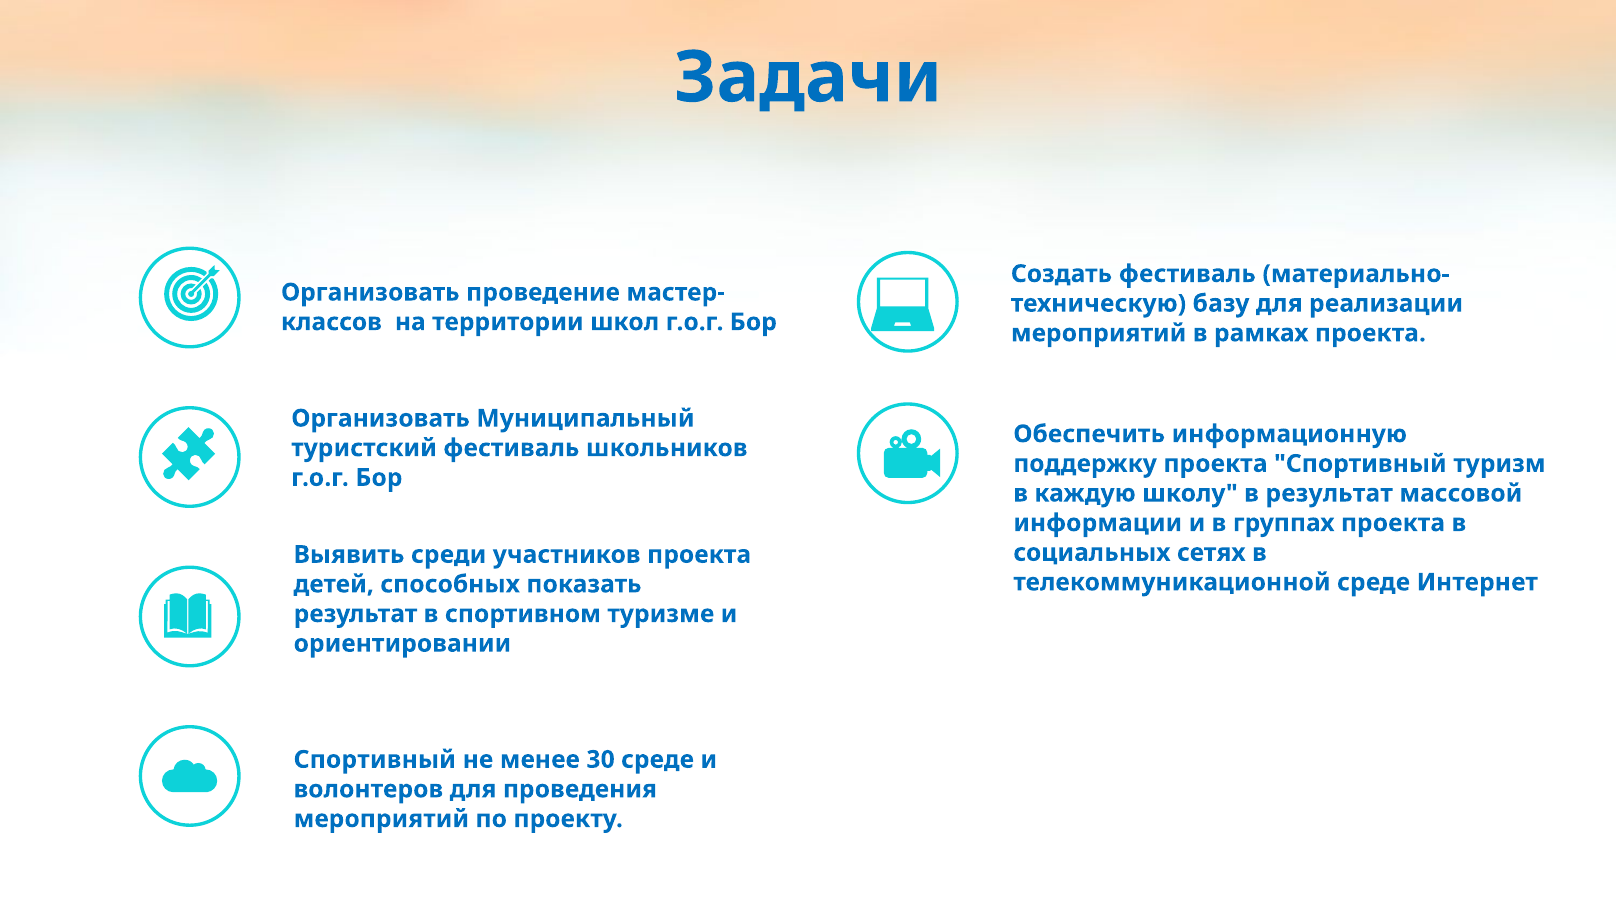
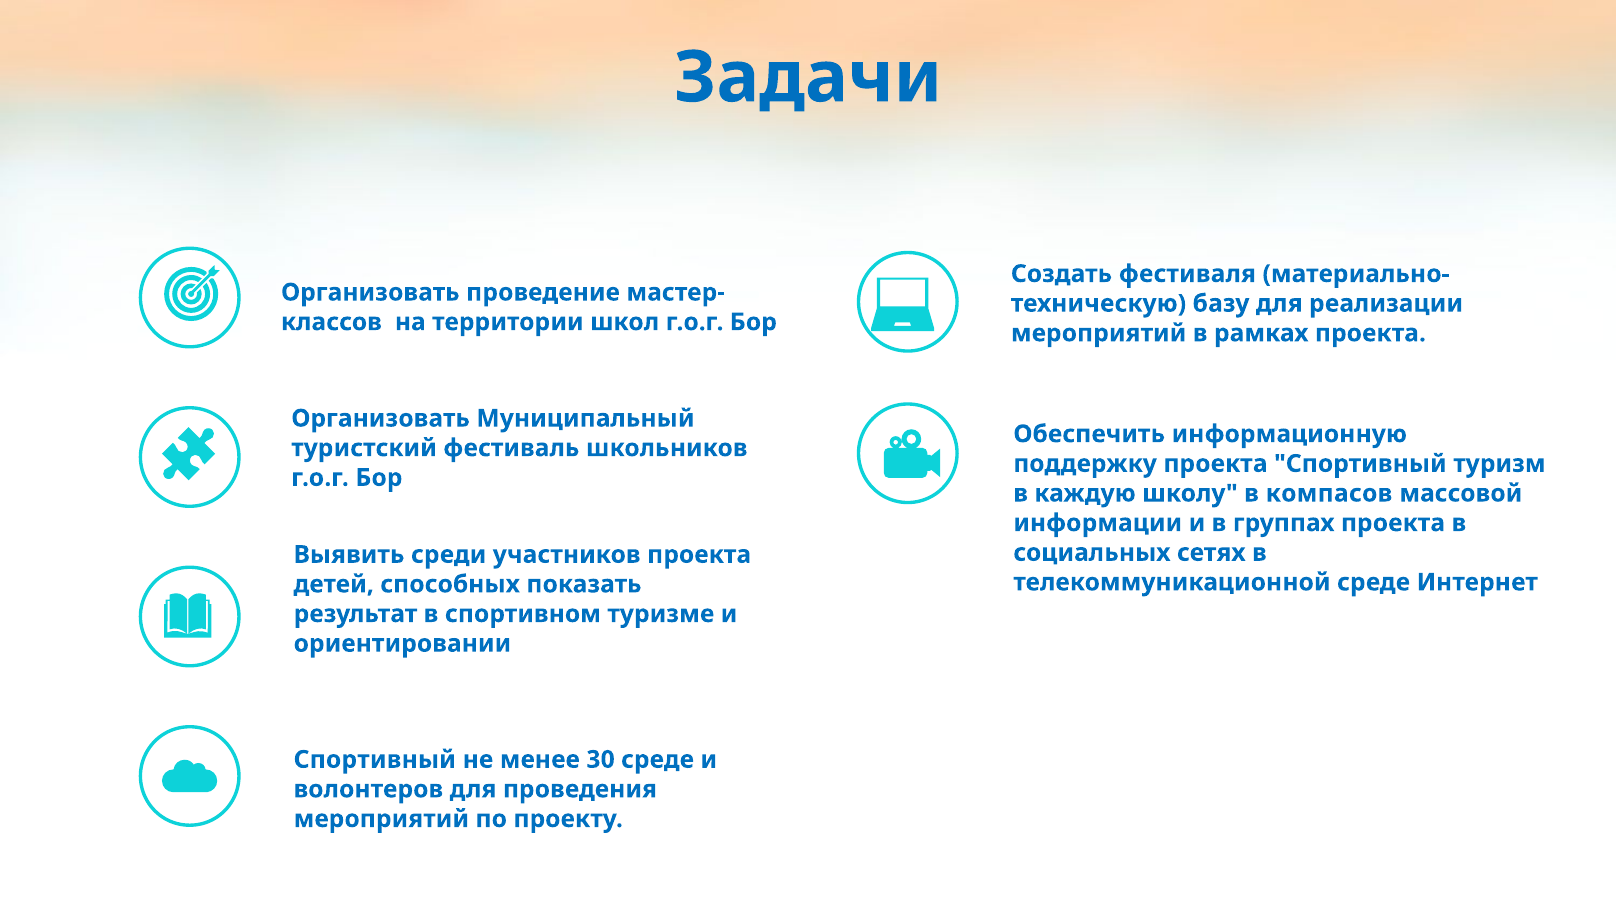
Создать фестиваль: фестиваль -> фестиваля (1187, 274)
в результат: результат -> компасов (1329, 493)
